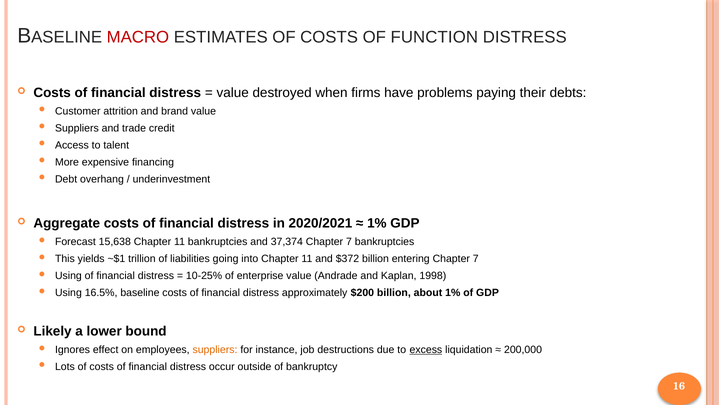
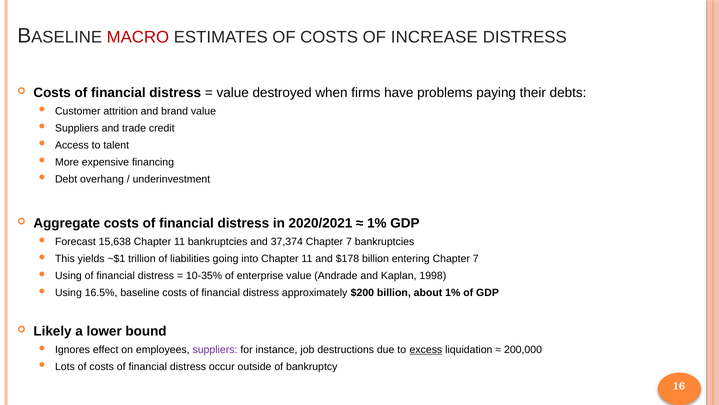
FUNCTION: FUNCTION -> INCREASE (434, 37)
$372: $372 -> $178 (347, 259)
10-25%: 10-25% -> 10-35% (204, 276)
suppliers colour: orange -> purple (215, 349)
